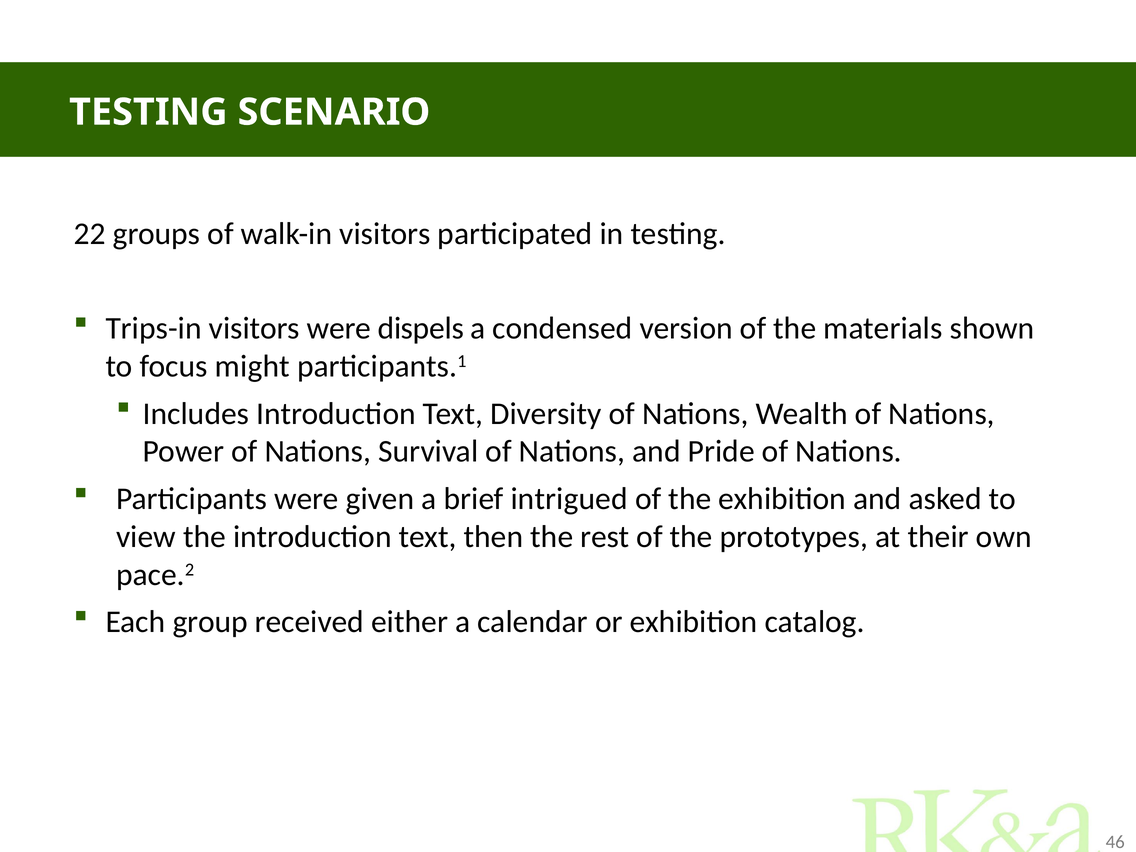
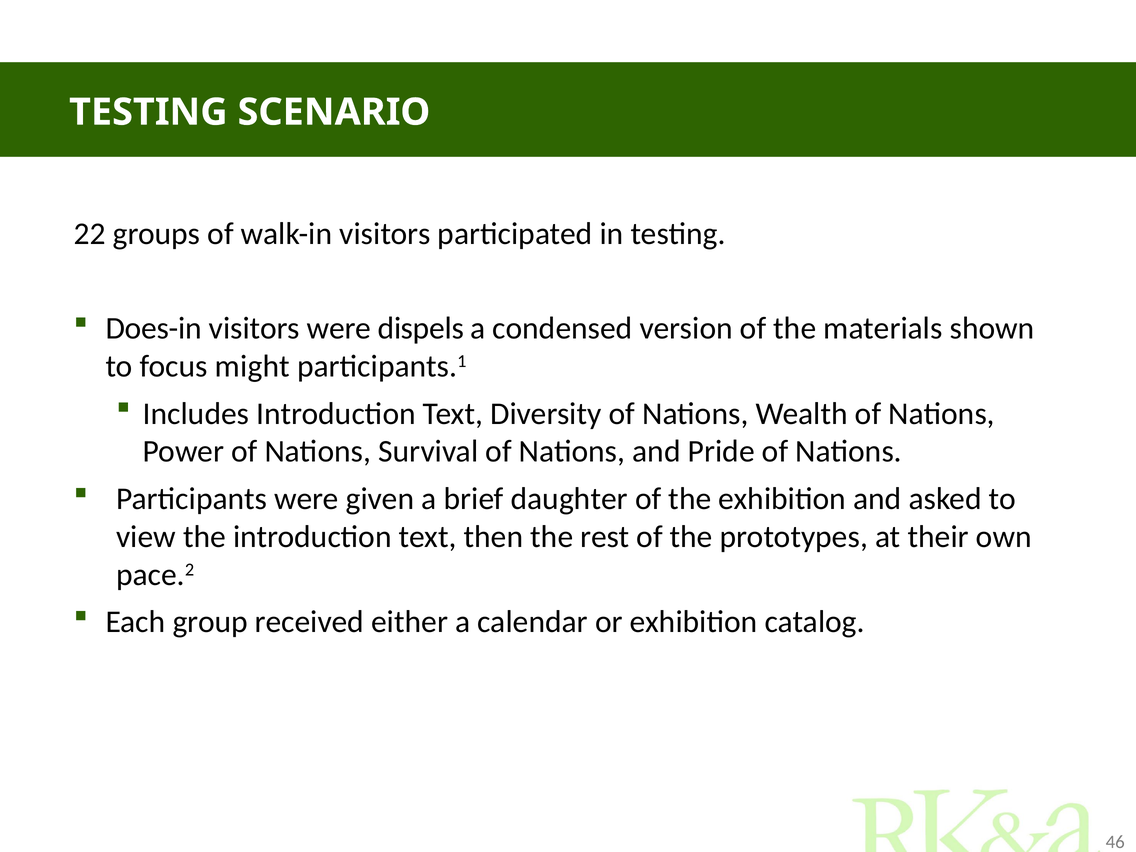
Trips-in: Trips-in -> Does-in (154, 328)
intrigued: intrigued -> daughter (569, 499)
